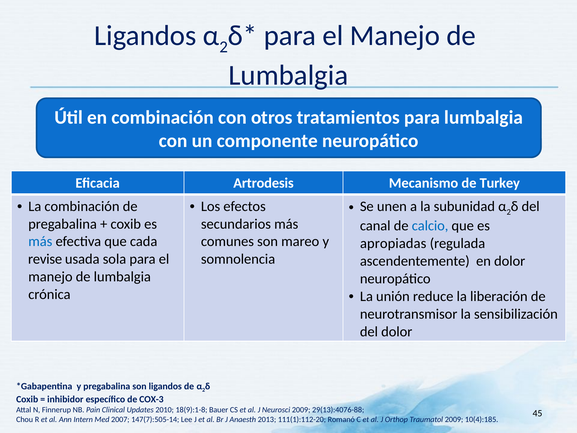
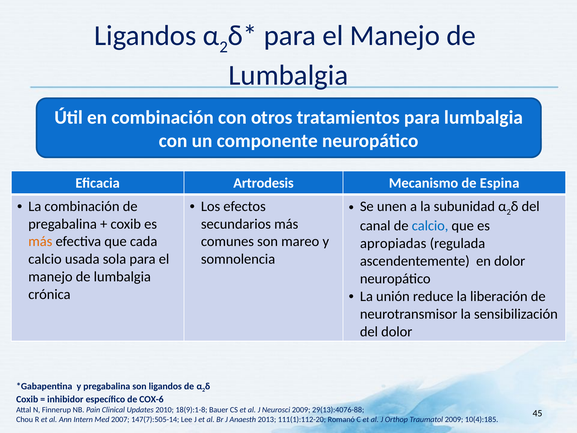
Turkey: Turkey -> Espina (500, 183)
más colour: blue -> orange (40, 241)
revise: revise -> calcio (45, 259)
COX-3: COX-3 -> COX-6 (151, 399)
